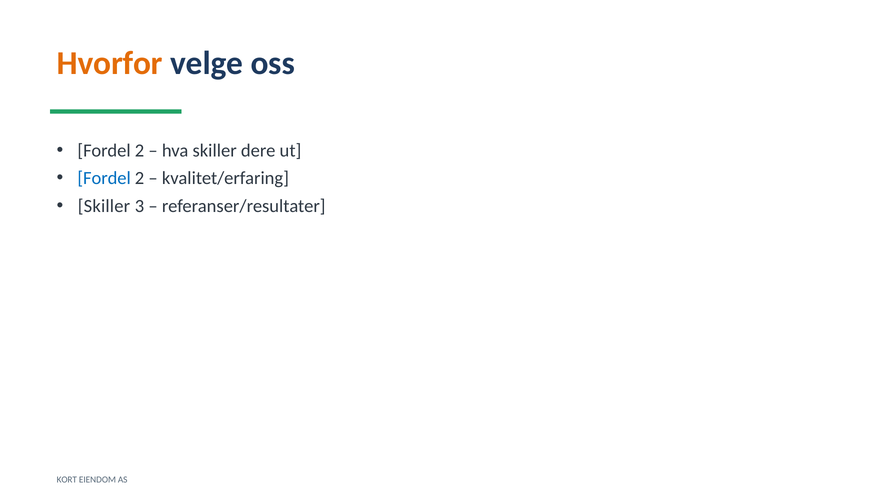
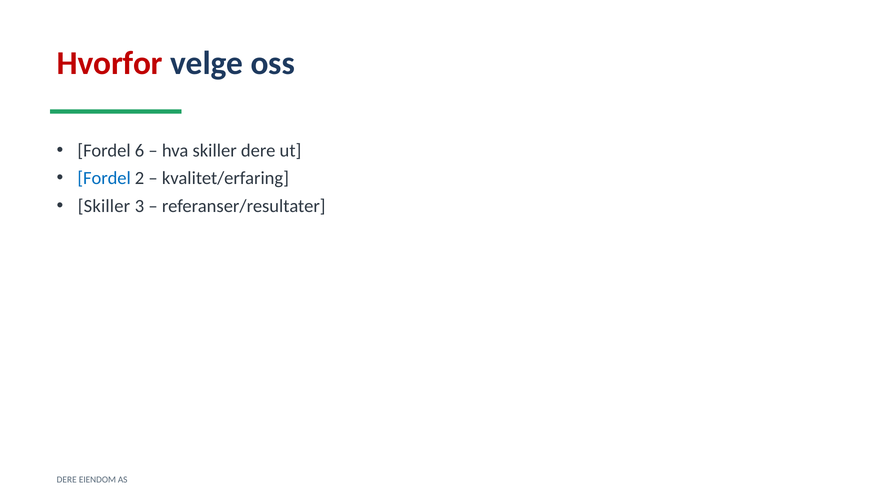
Hvorfor colour: orange -> red (110, 64)
2: 2 -> 6 (140, 151)
KORT: KORT -> DERE (67, 480)
